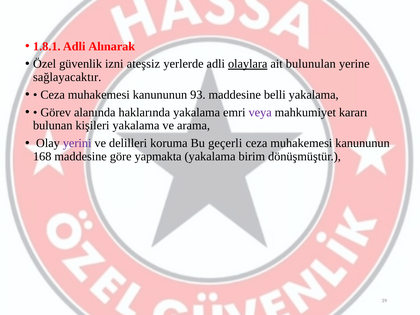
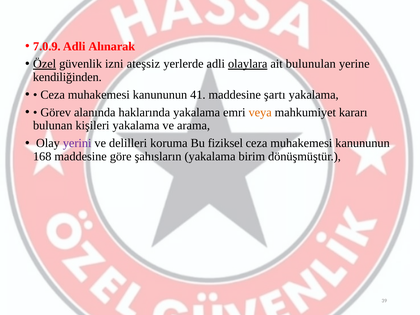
1.8.1: 1.8.1 -> 7.0.9 (47, 46)
Özel underline: none -> present (45, 64)
sağlayacaktır: sağlayacaktır -> kendiliğinden (67, 77)
93: 93 -> 41 (198, 95)
belli: belli -> şartı (275, 95)
veya colour: purple -> orange (260, 112)
geçerli: geçerli -> fiziksel (225, 143)
yapmakta: yapmakta -> şahısların (158, 156)
